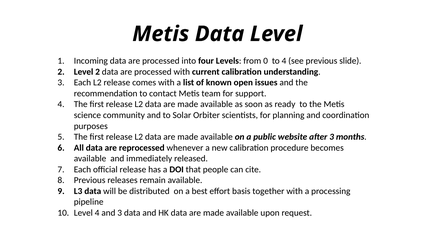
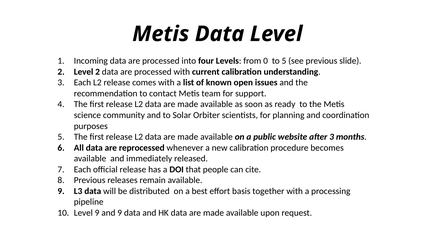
to 4: 4 -> 5 (284, 61)
Level 4: 4 -> 9 (97, 213)
and 3: 3 -> 9 (120, 213)
